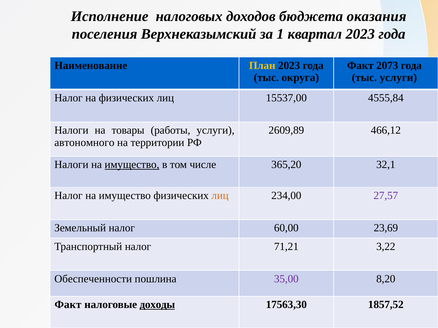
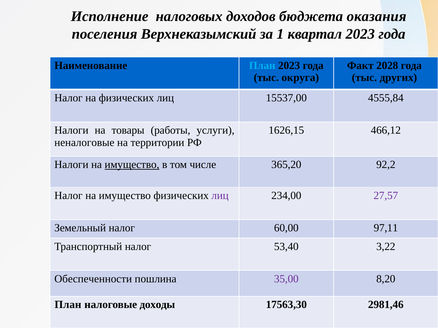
План colour: yellow -> light blue (262, 66)
2073: 2073 -> 2028 (387, 66)
тыс услуги: услуги -> других (398, 78)
2609,89: 2609,89 -> 1626,15 (286, 131)
автономного: автономного -> неналоговые (84, 143)
32,1: 32,1 -> 92,2 (386, 165)
лиц colour: orange -> purple (220, 196)
23,69: 23,69 -> 97,11 (386, 228)
71,21: 71,21 -> 53,40 (286, 247)
Факт: Факт -> План (68, 305)
доходы underline: present -> none (157, 305)
1857,52: 1857,52 -> 2981,46 (386, 305)
